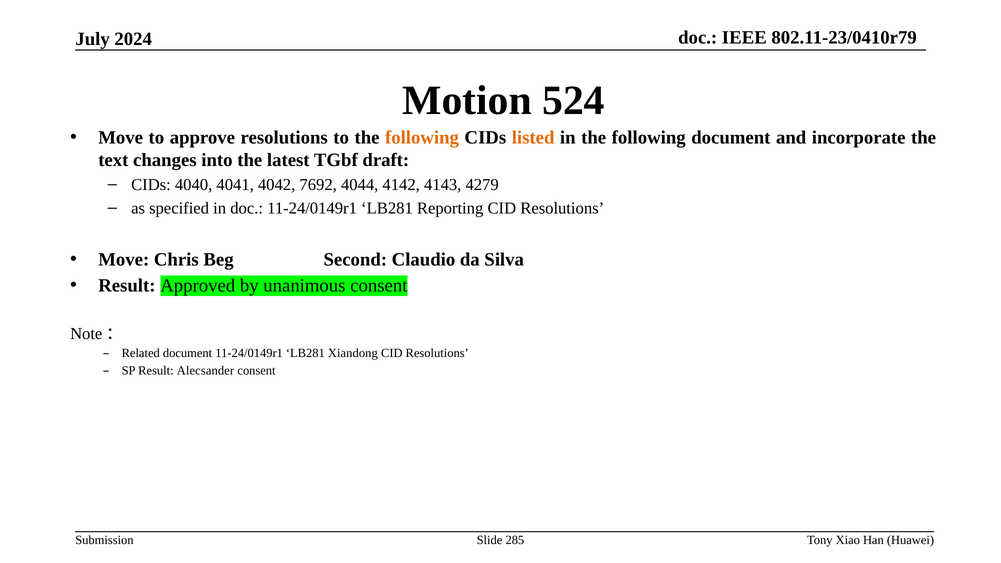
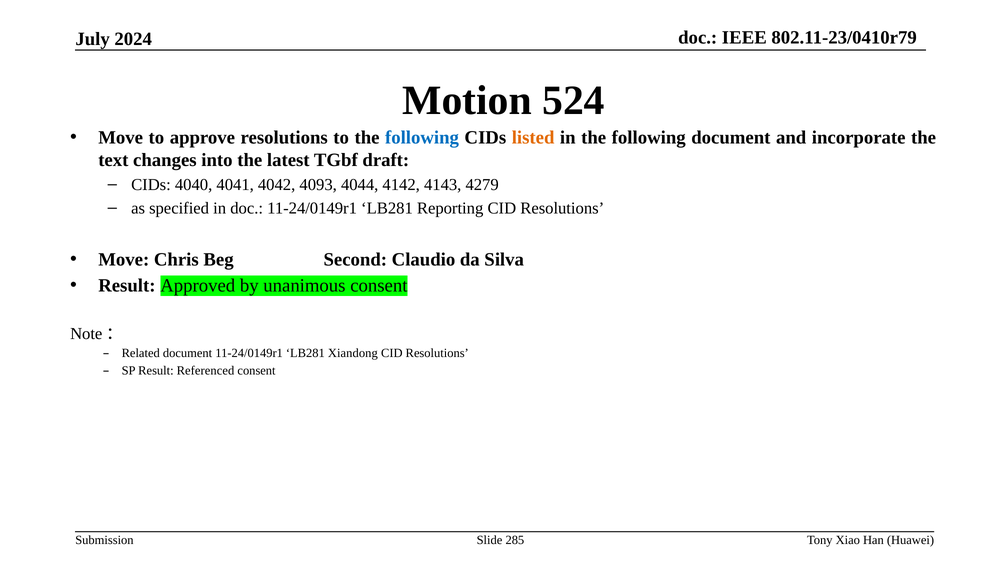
following colour: orange -> blue (422, 138)
7692: 7692 -> 4093 (318, 185)
Alecsander: Alecsander -> Referenced (206, 371)
